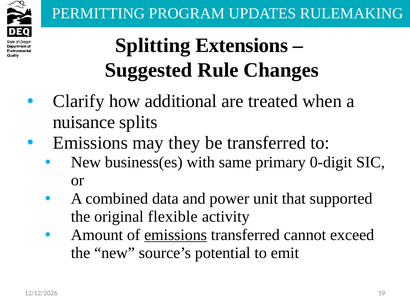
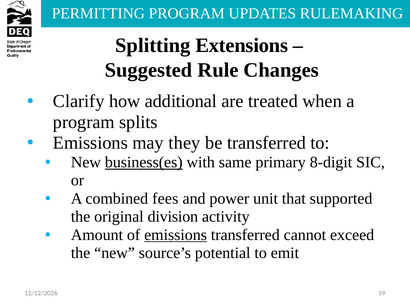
nuisance: nuisance -> program (84, 122)
business(es underline: none -> present (144, 162)
0-digit: 0-digit -> 8-digit (331, 162)
data: data -> fees (165, 199)
flexible: flexible -> division (173, 217)
